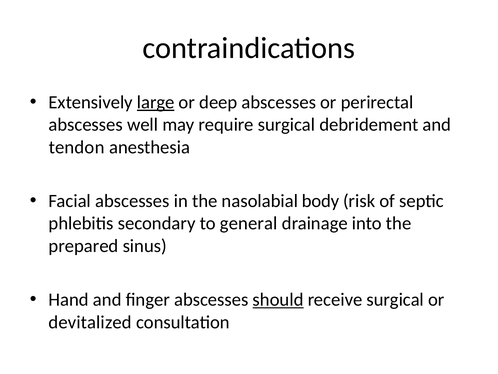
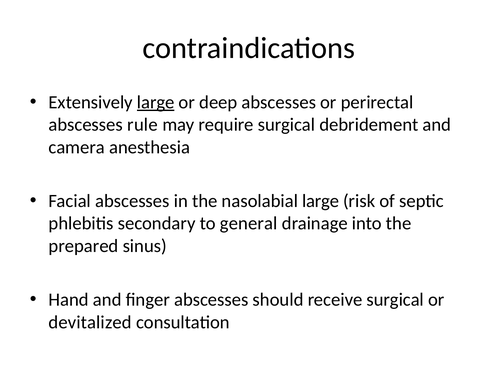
well: well -> rule (143, 125)
tendon: tendon -> camera (77, 147)
nasolabial body: body -> large (321, 201)
should underline: present -> none (278, 299)
